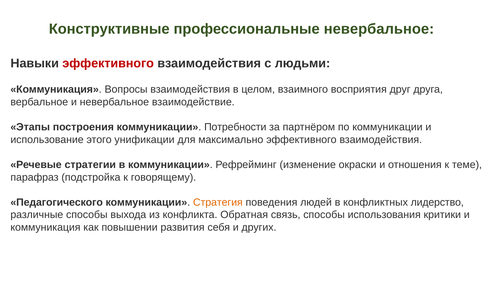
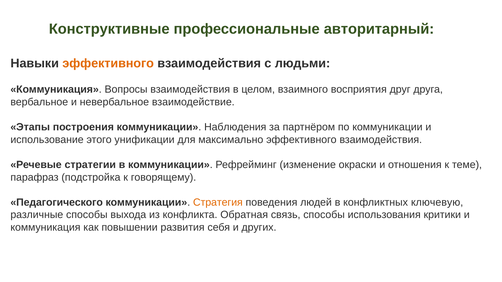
профессиональные невербальное: невербальное -> авторитарный (379, 29)
эффективного colour: red -> orange (108, 63)
Потребности: Потребности -> Наблюдения (235, 127)
лидерство: лидерство -> ключевую (437, 203)
